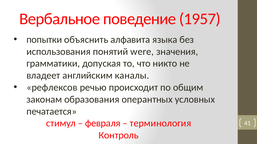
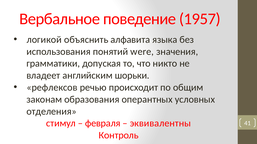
попытки: попытки -> логикой (44, 40)
каналы: каналы -> шорьки (132, 76)
печатается: печатается -> отделения (52, 112)
терминология: терминология -> эквивалентны (160, 124)
